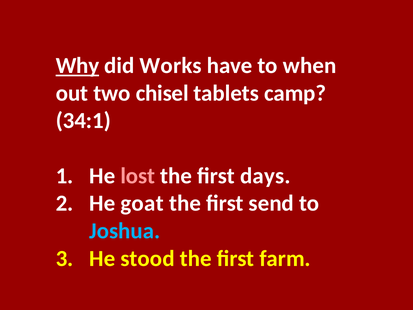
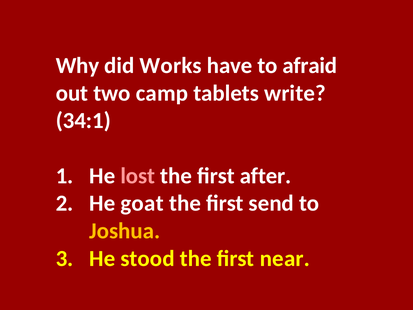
Why underline: present -> none (78, 66)
when: when -> afraid (310, 66)
chisel: chisel -> camp (162, 93)
camp: camp -> write (295, 93)
days: days -> after (266, 176)
Joshua colour: light blue -> yellow (125, 231)
farm: farm -> near (285, 258)
